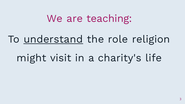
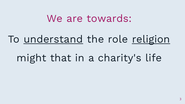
teaching: teaching -> towards (109, 19)
religion underline: none -> present (151, 39)
visit: visit -> that (61, 58)
